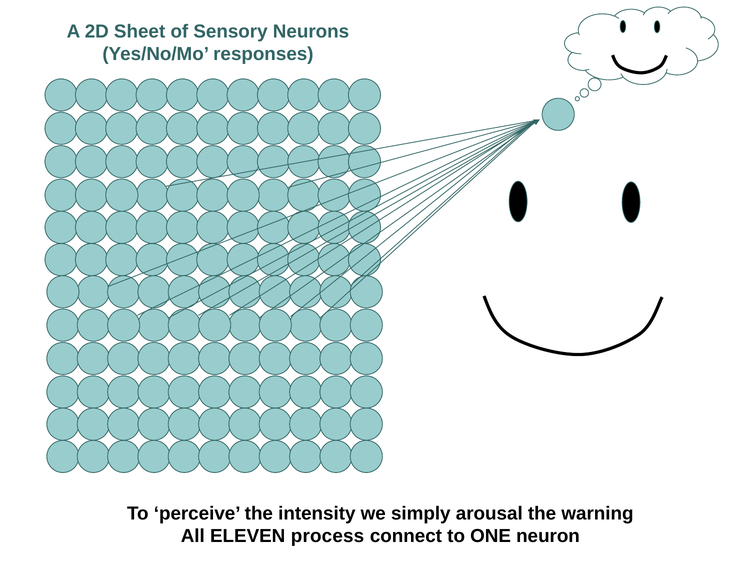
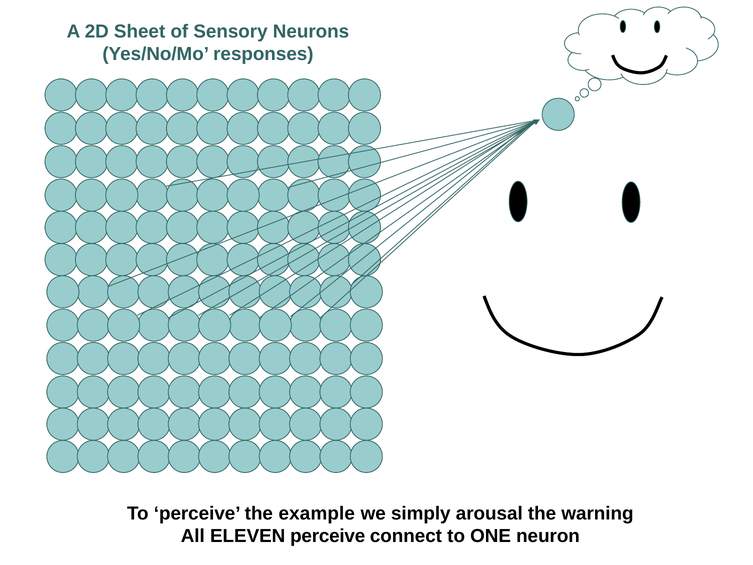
intensity: intensity -> example (317, 513)
ELEVEN process: process -> perceive (328, 536)
